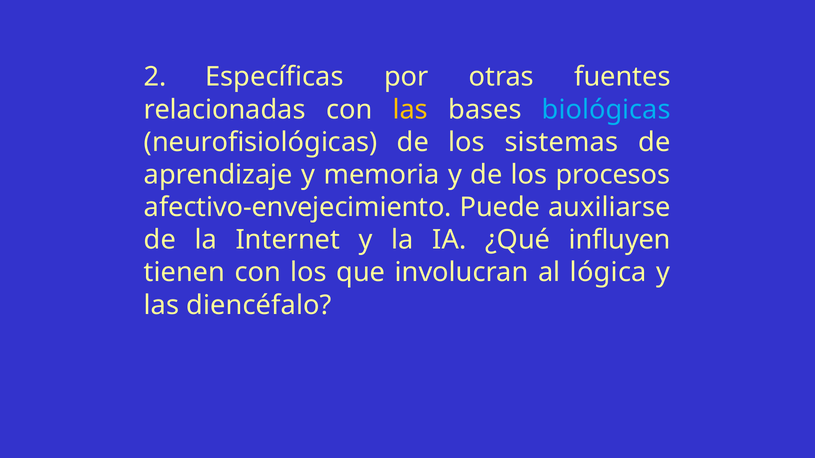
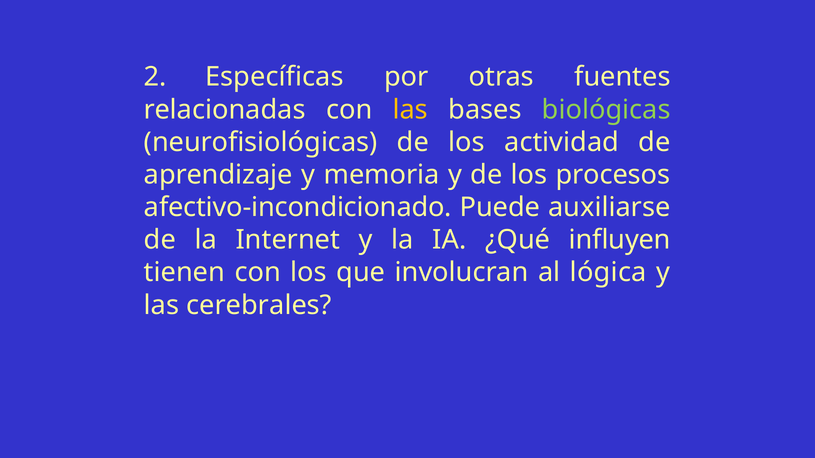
biológicas colour: light blue -> light green (606, 110)
sistemas: sistemas -> actividad (562, 142)
afectivo-envejecimiento: afectivo-envejecimiento -> afectivo-incondicionado (298, 208)
diencéfalo: diencéfalo -> cerebrales (259, 305)
